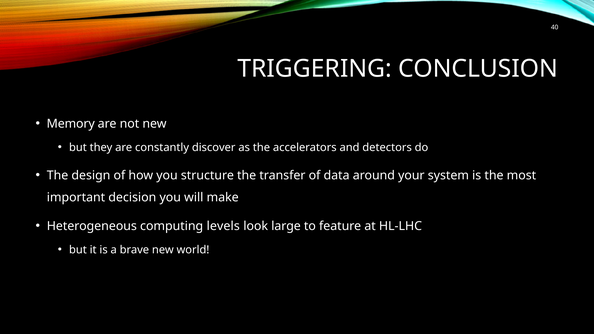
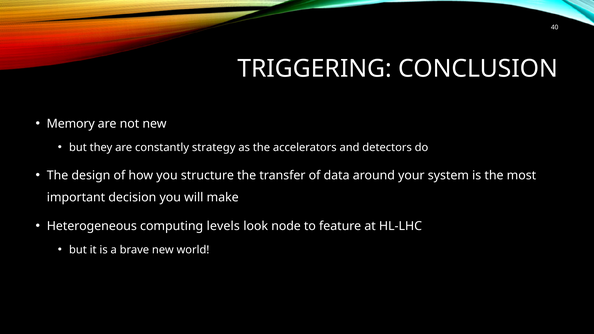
discover: discover -> strategy (214, 148)
large: large -> node (286, 226)
